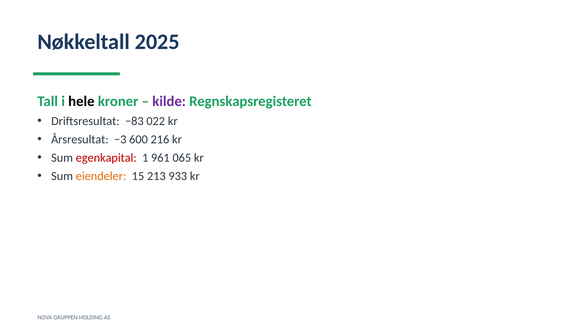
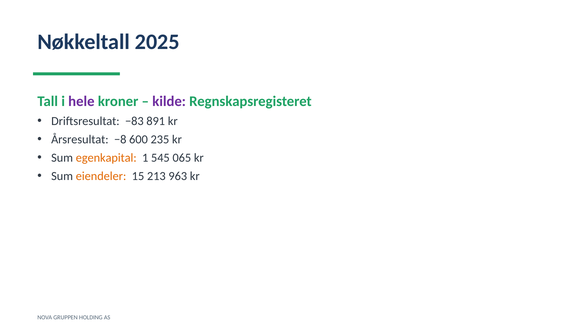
hele colour: black -> purple (81, 101)
022: 022 -> 891 (156, 121)
−3: −3 -> −8 (120, 139)
216: 216 -> 235 (160, 139)
egenkapital colour: red -> orange (106, 158)
961: 961 -> 545 (160, 158)
933: 933 -> 963 (178, 176)
